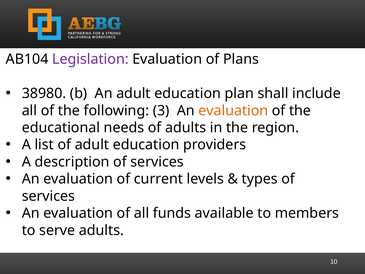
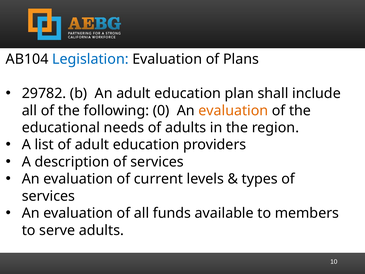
Legislation colour: purple -> blue (90, 59)
38980: 38980 -> 29782 (44, 93)
3: 3 -> 0 (161, 110)
